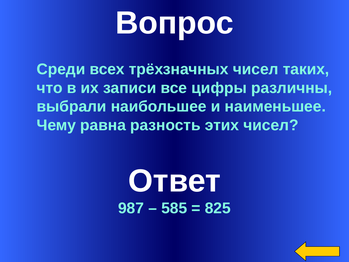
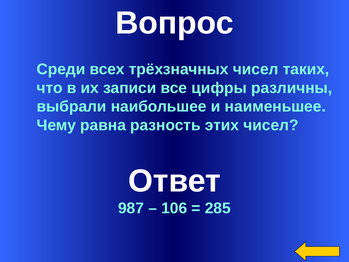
585: 585 -> 106 (174, 208)
825: 825 -> 285 (218, 208)
